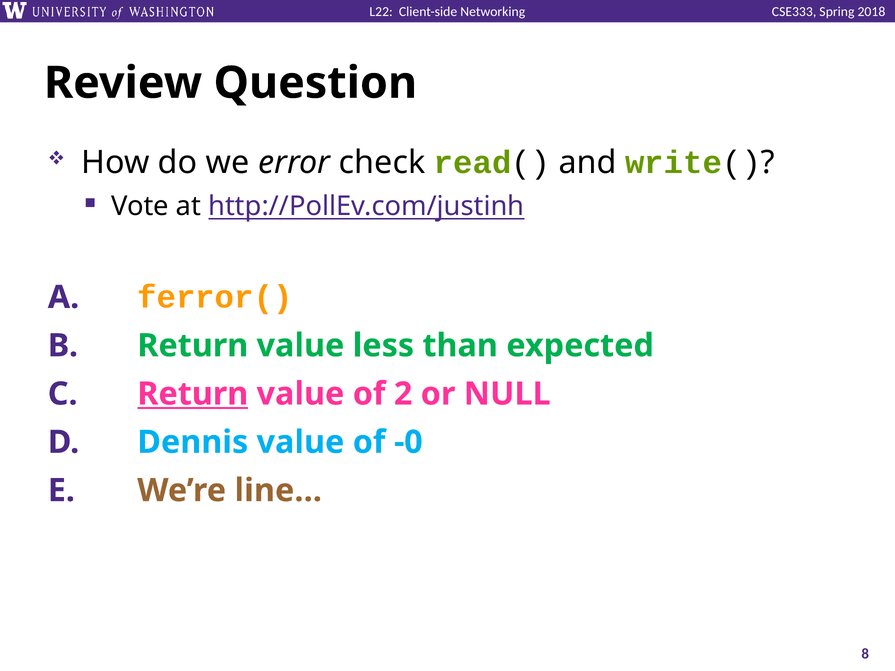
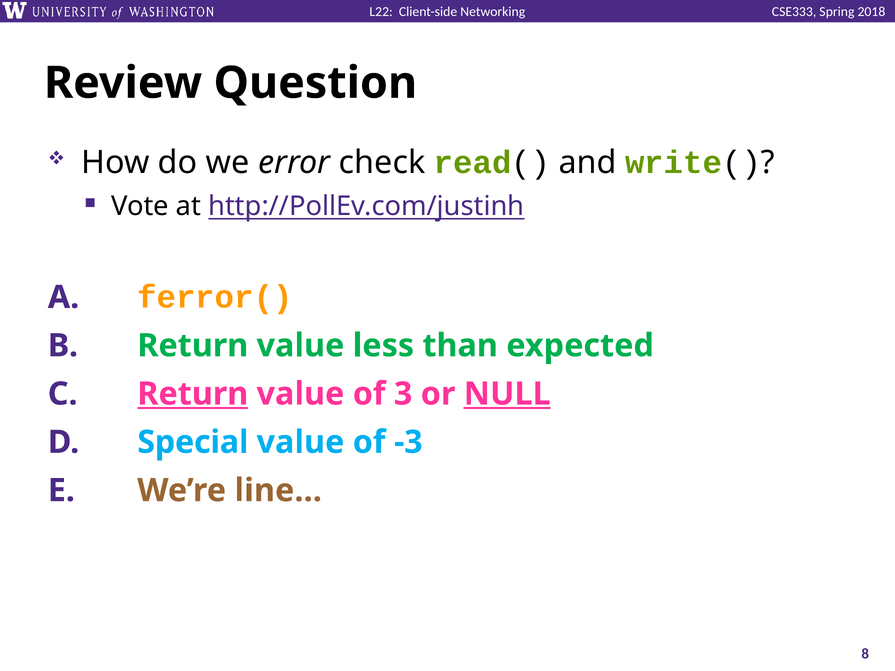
2: 2 -> 3 (403, 394)
NULL underline: none -> present (507, 394)
Dennis: Dennis -> Special (193, 442)
-0: -0 -> -3 (408, 442)
